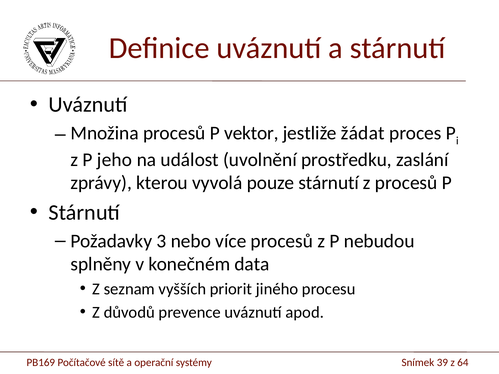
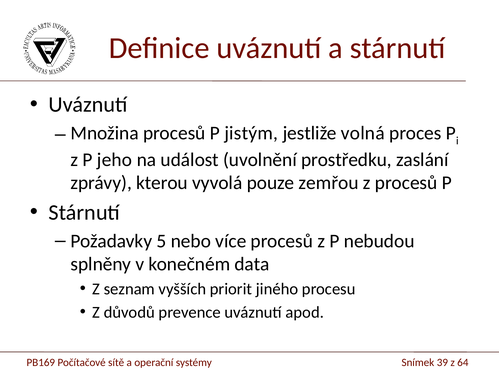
vektor: vektor -> jistým (251, 133)
žádat: žádat -> volná (363, 133)
pouze stárnutí: stárnutí -> zemřou (329, 183)
3: 3 -> 5 (161, 241)
